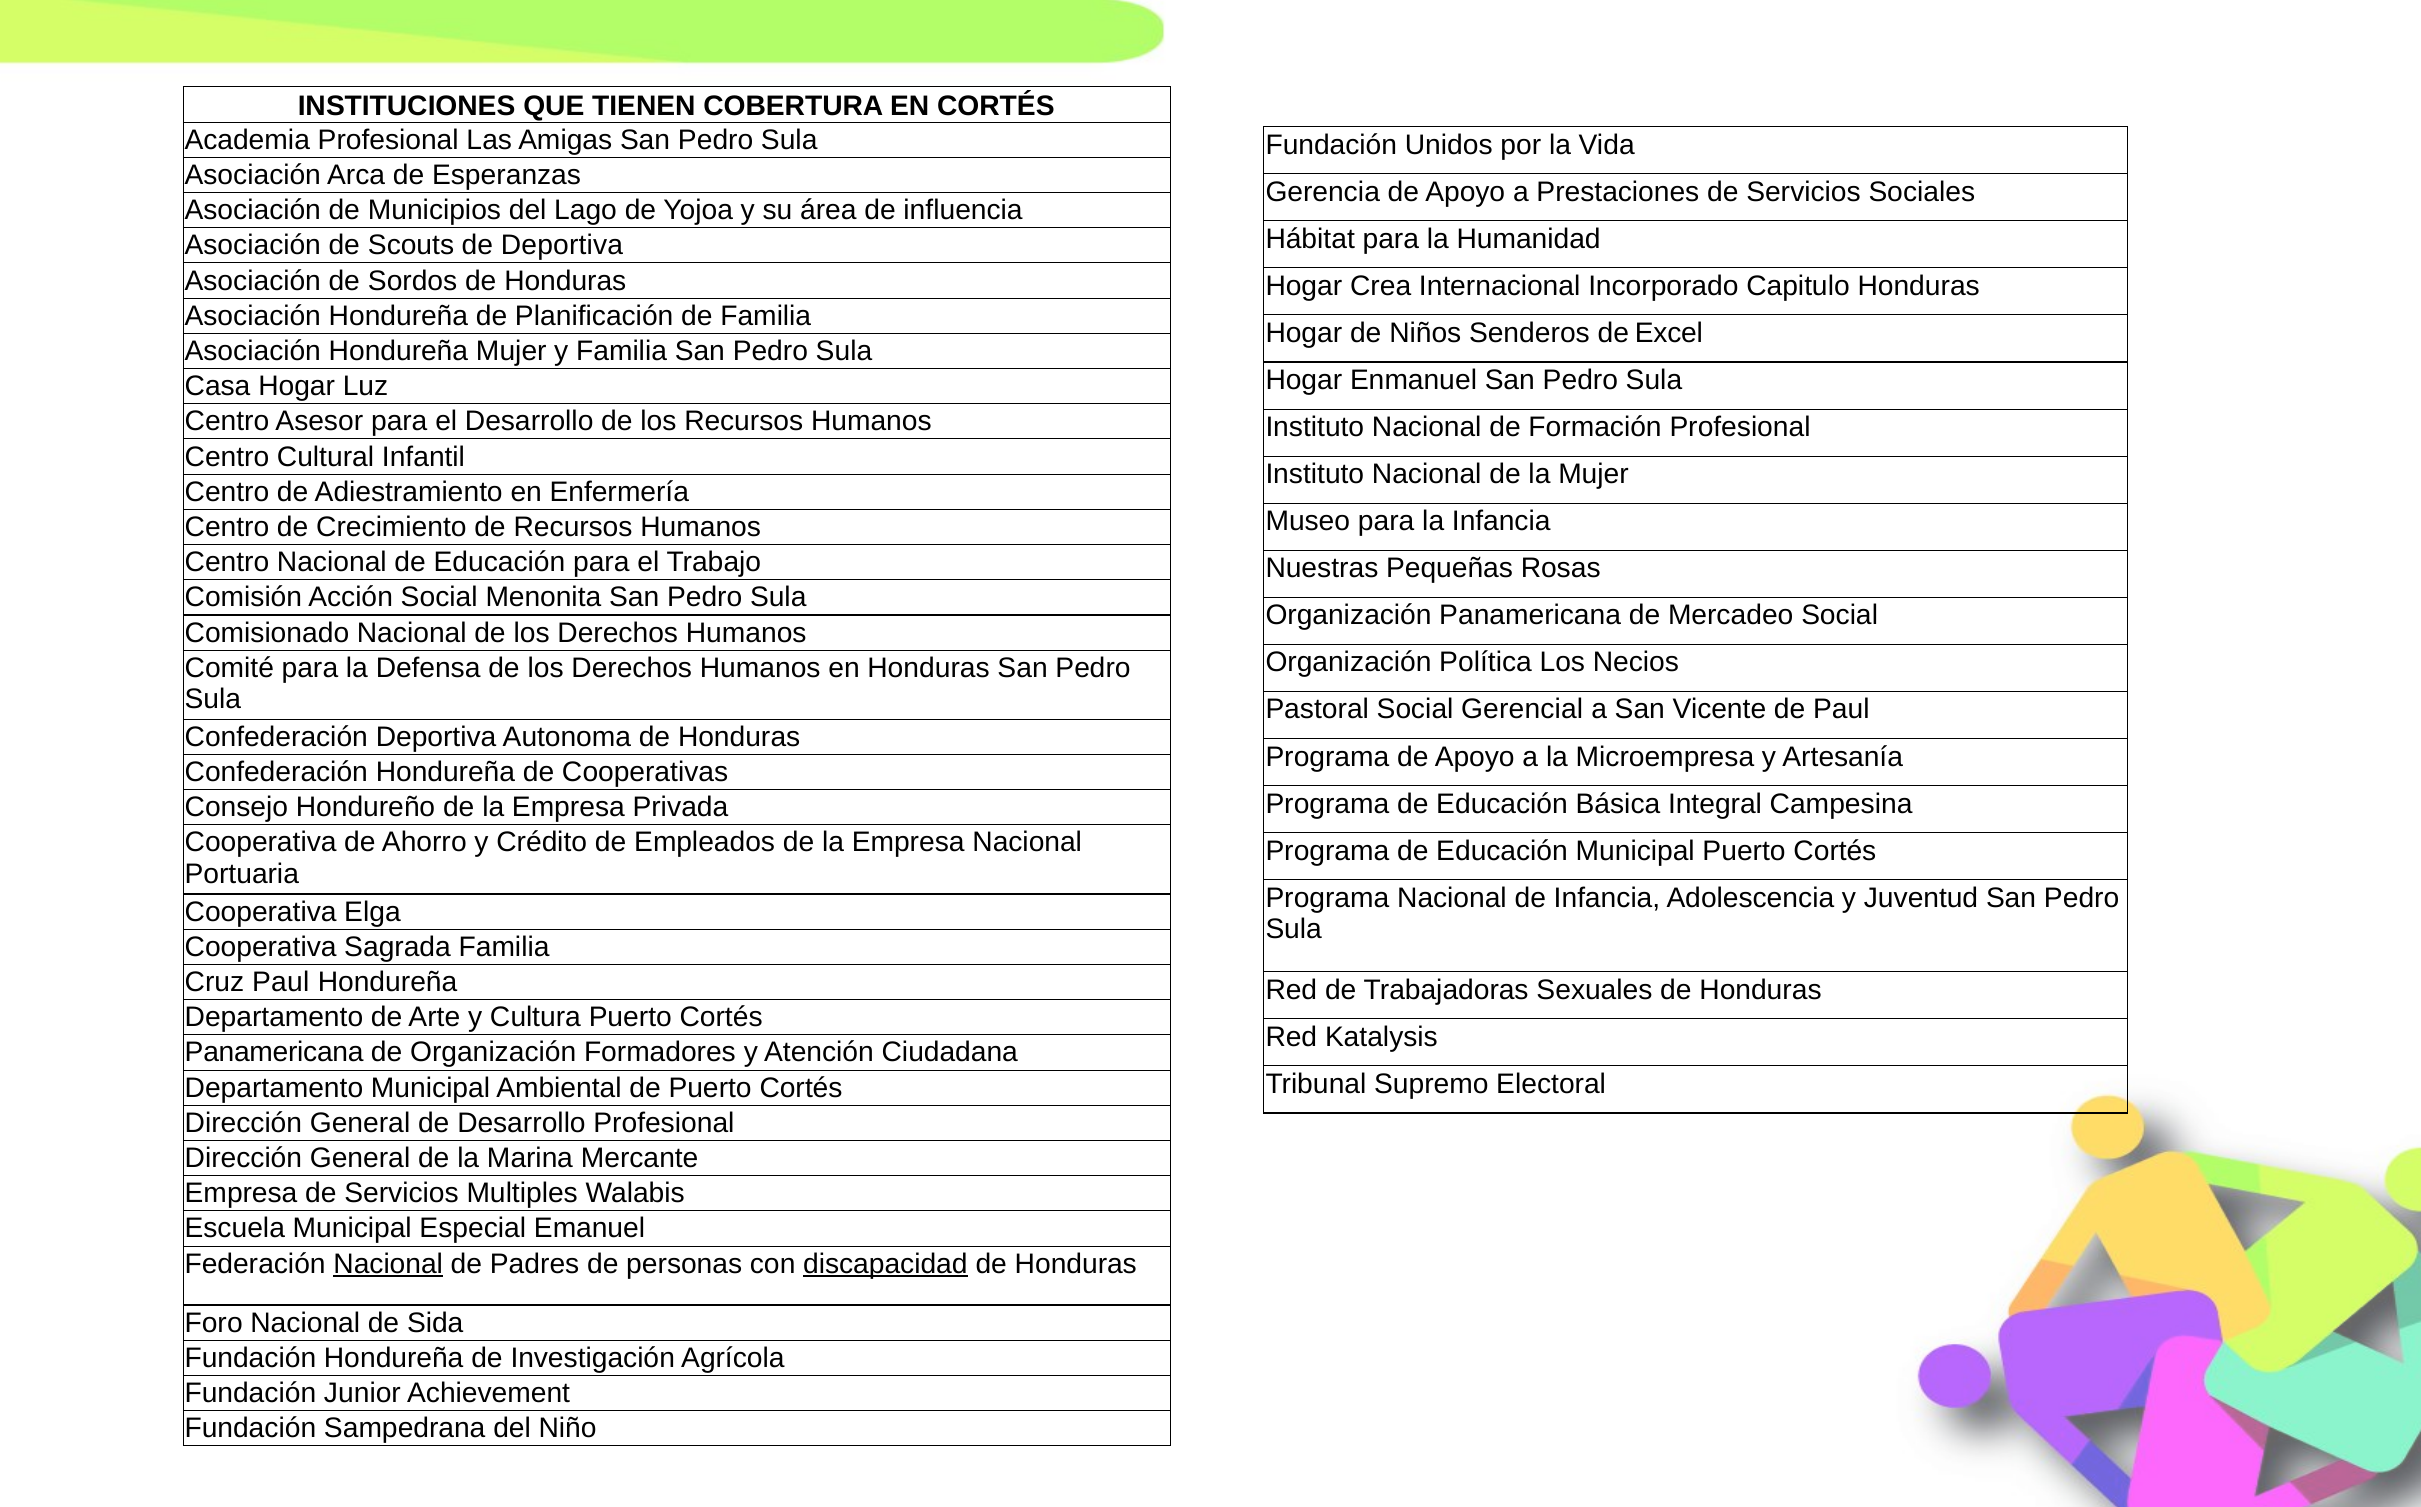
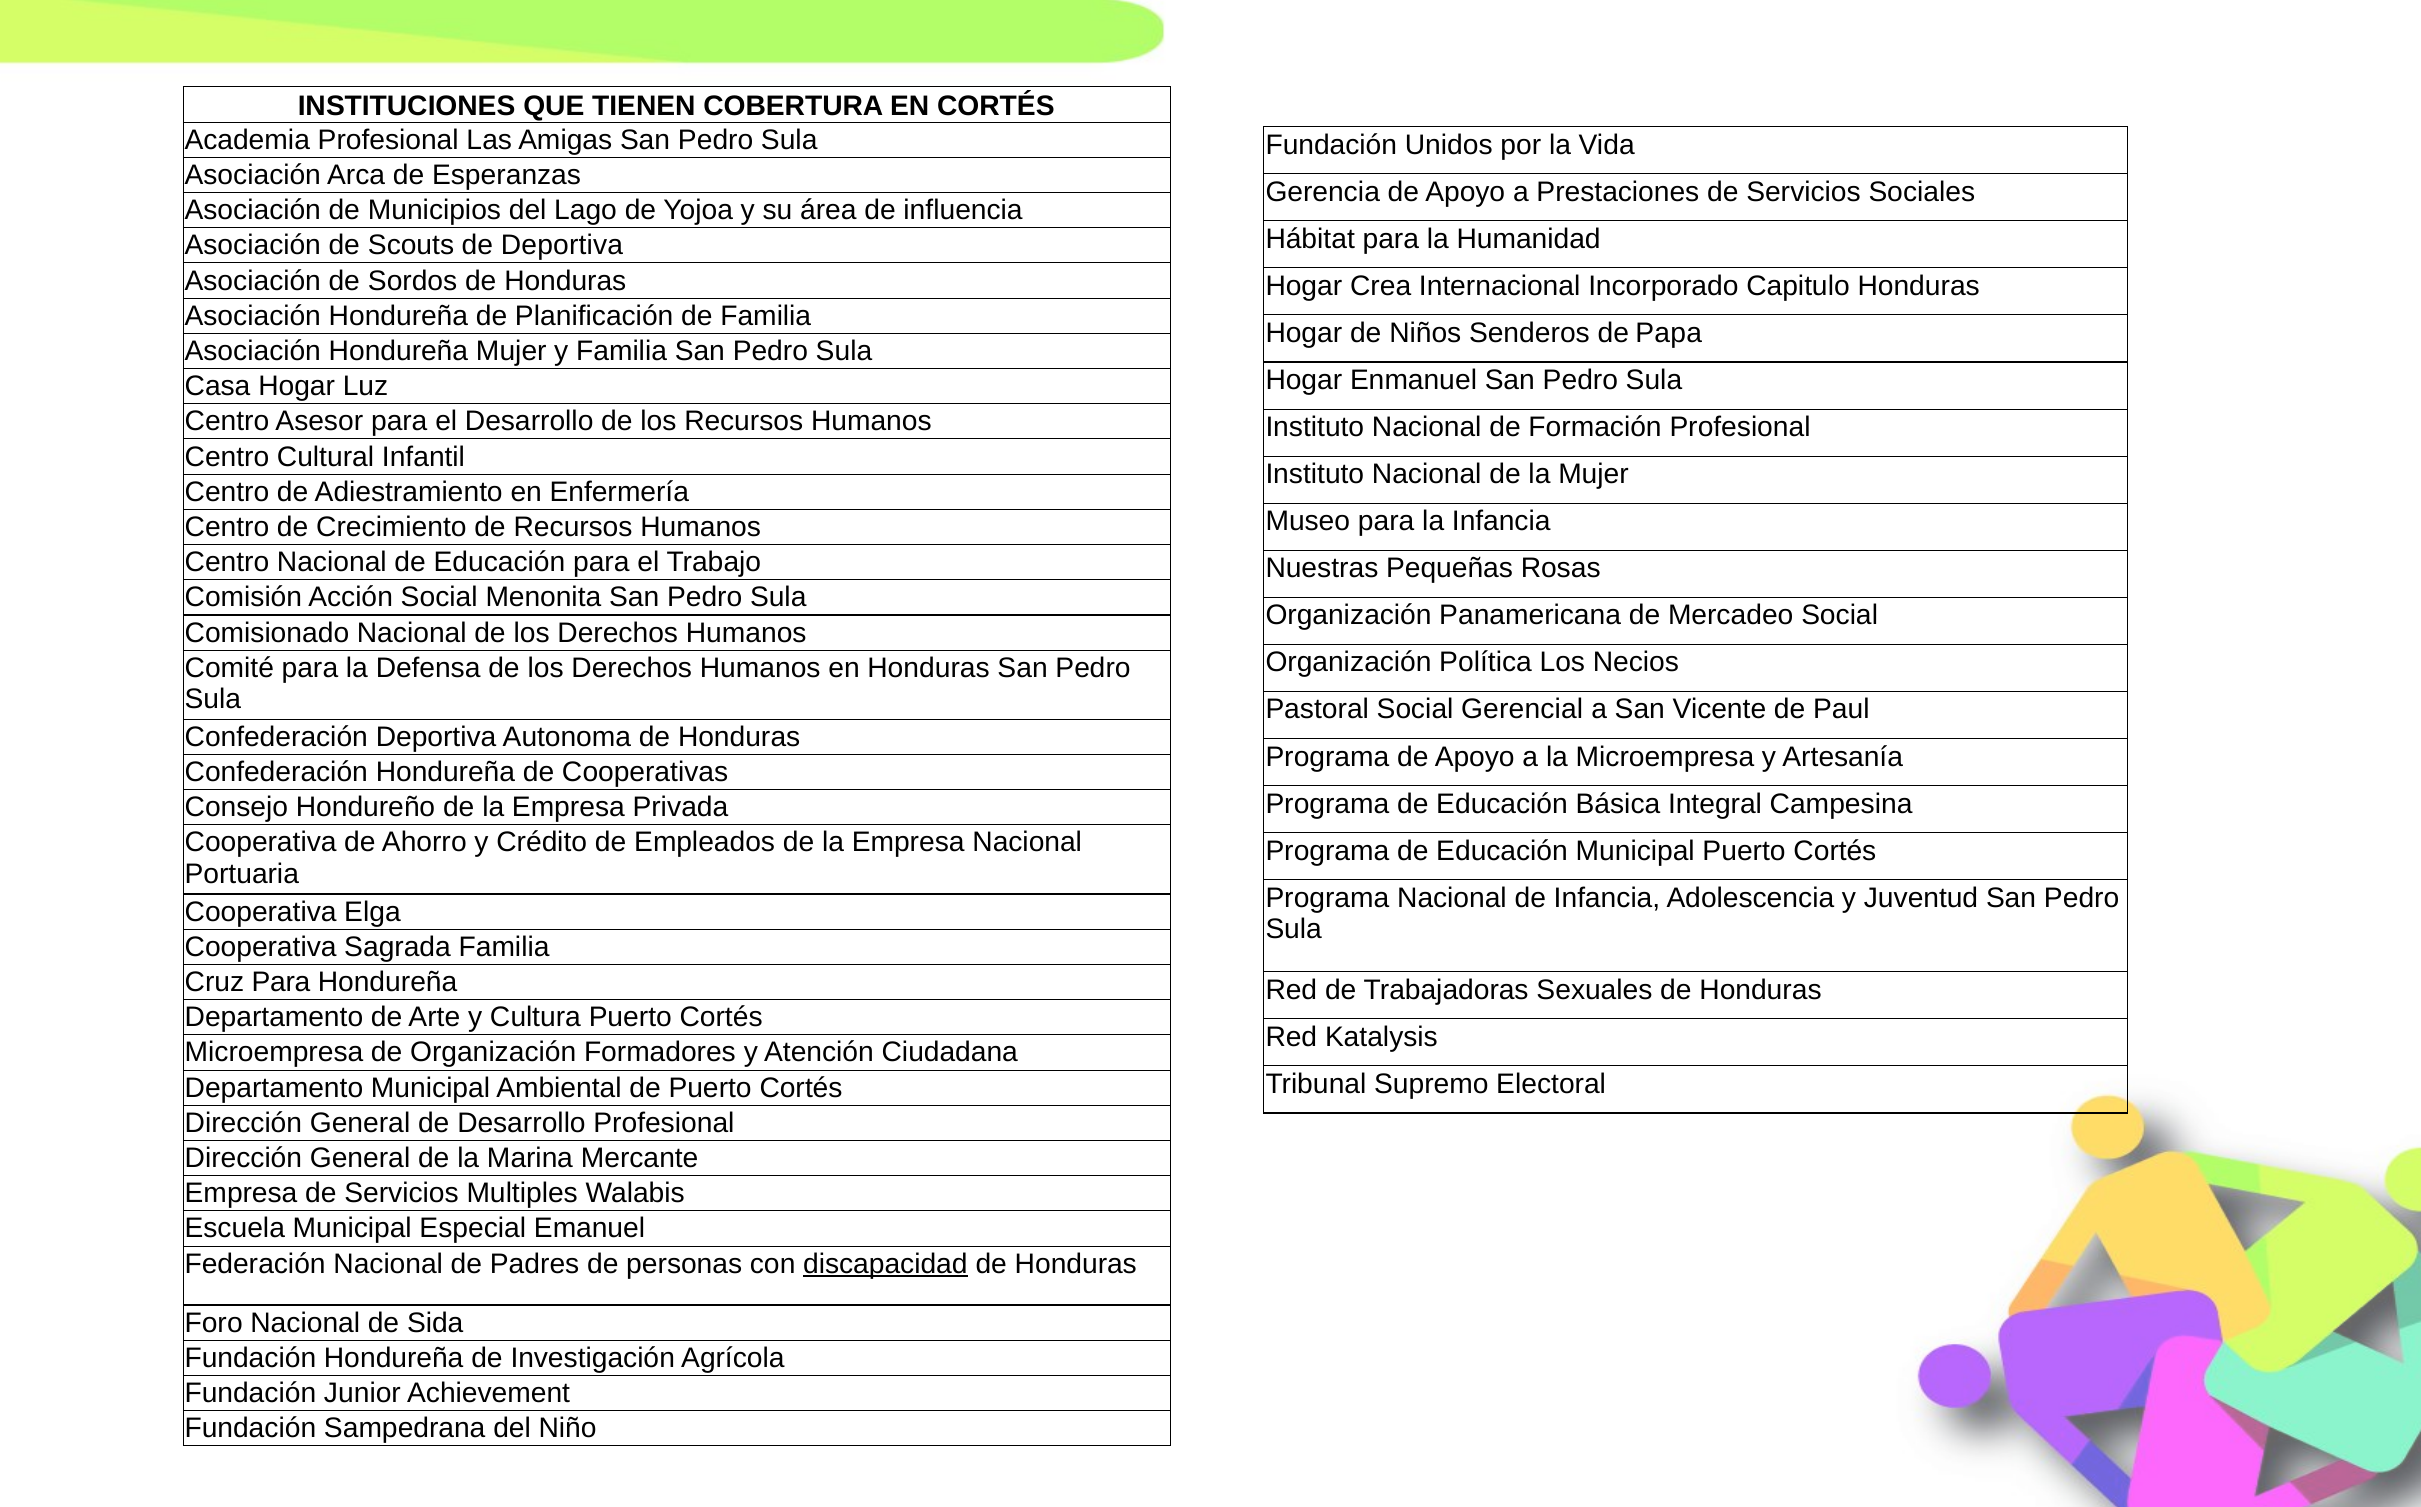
Excel: Excel -> Papa (1669, 333)
Cruz Paul: Paul -> Para (281, 982)
Panamericana: Panamericana -> Microempresa (274, 1053)
Nacional underline: present -> none (388, 1264)
